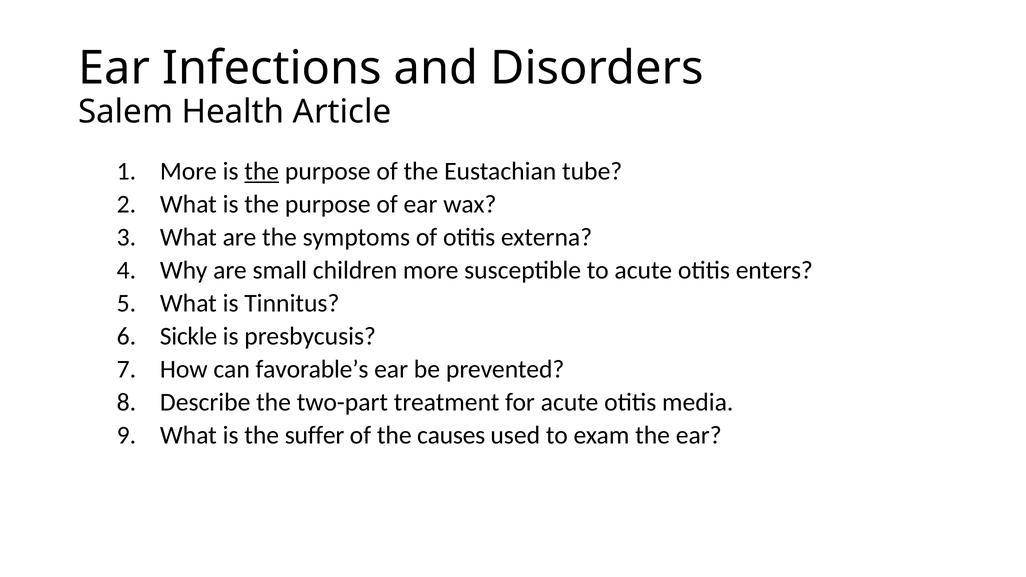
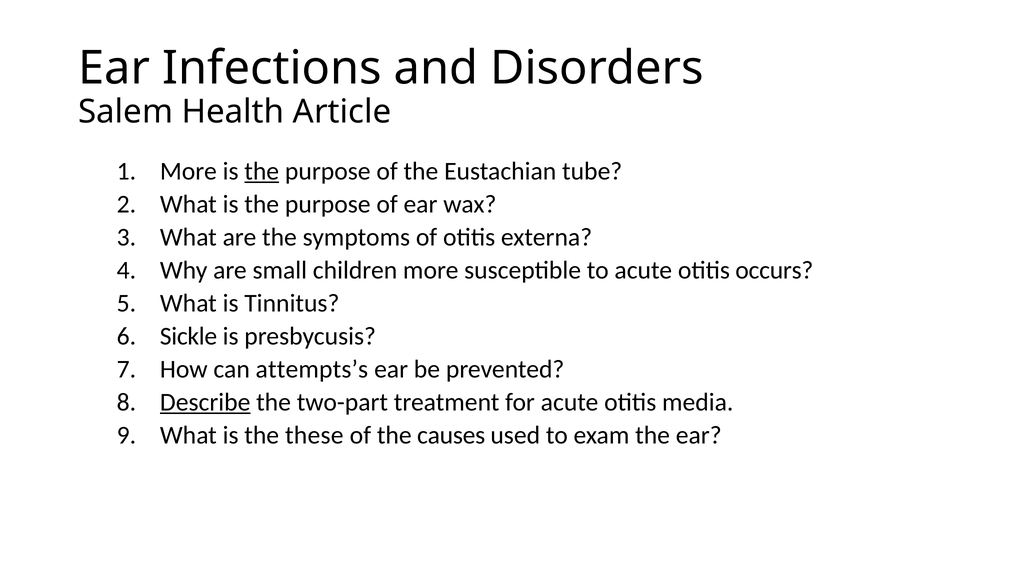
enters: enters -> occurs (774, 270)
favorable’s: favorable’s -> attempts’s (312, 369)
Describe underline: none -> present (205, 402)
suffer: suffer -> these (314, 435)
